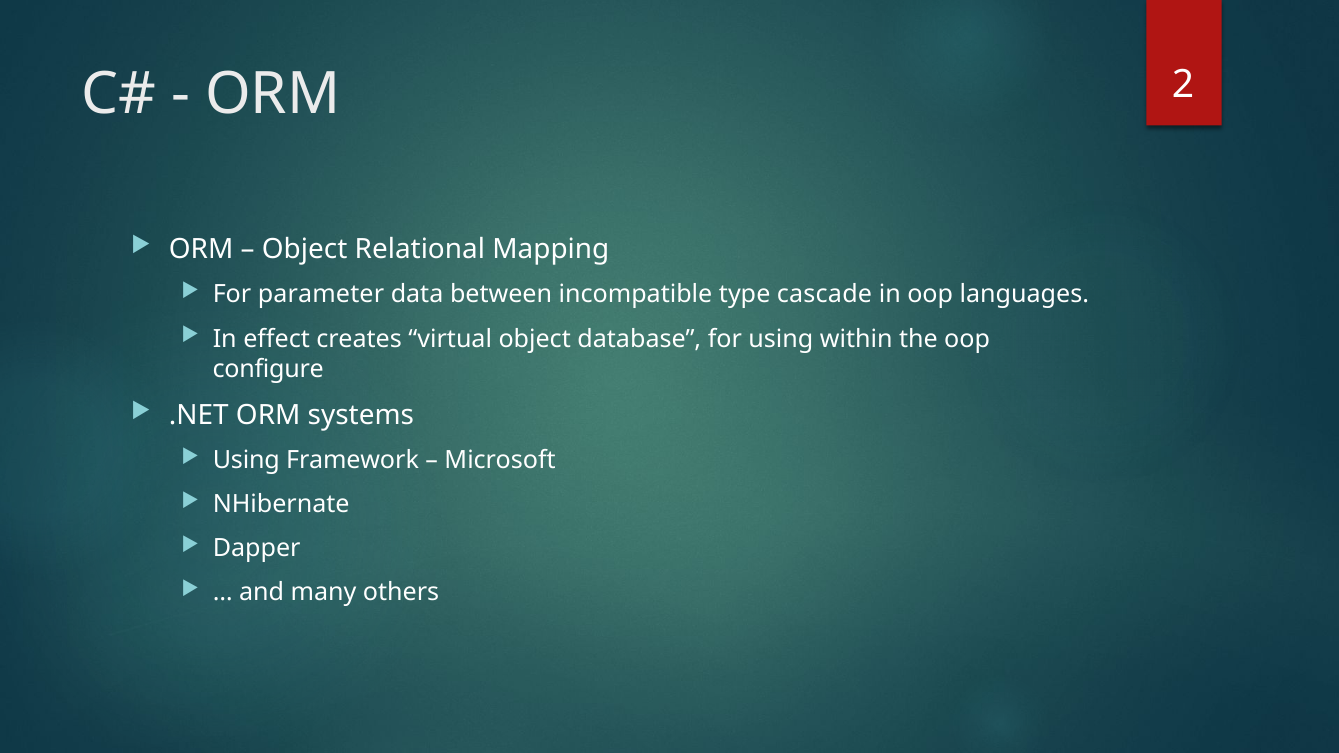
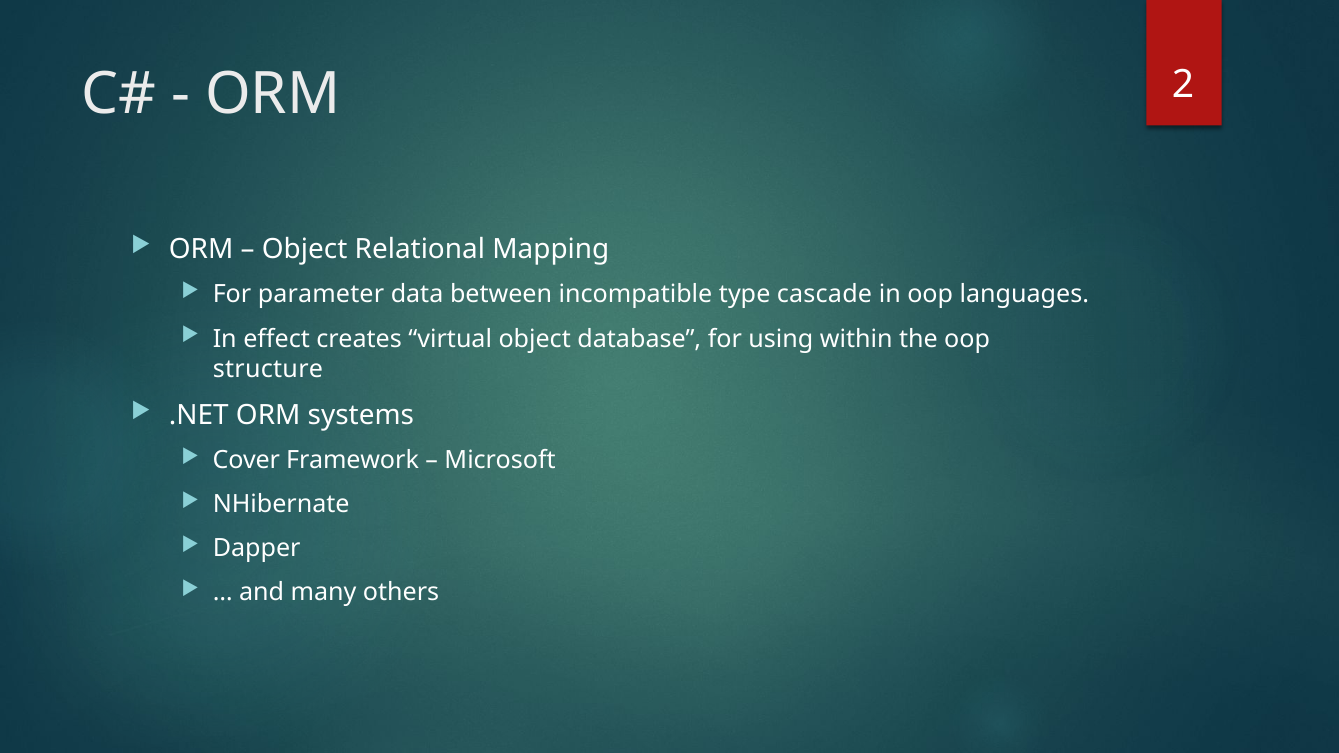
configure: configure -> structure (268, 369)
Using: Using -> Cover (246, 461)
